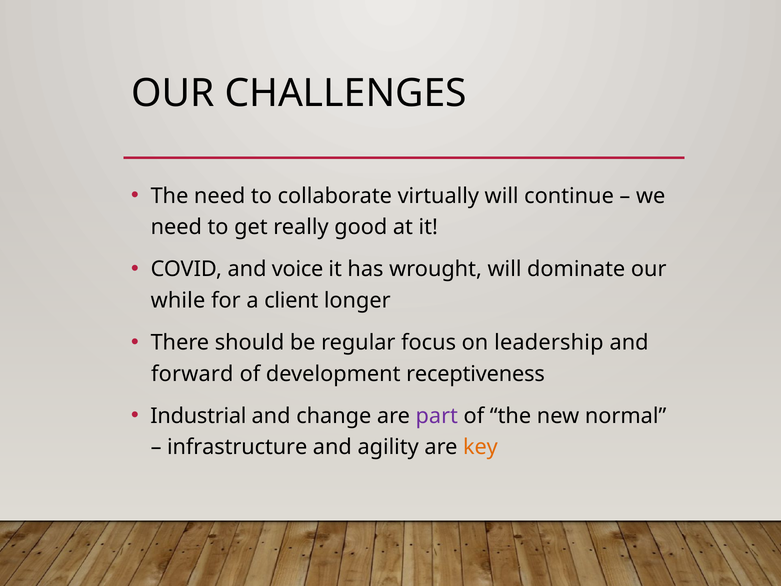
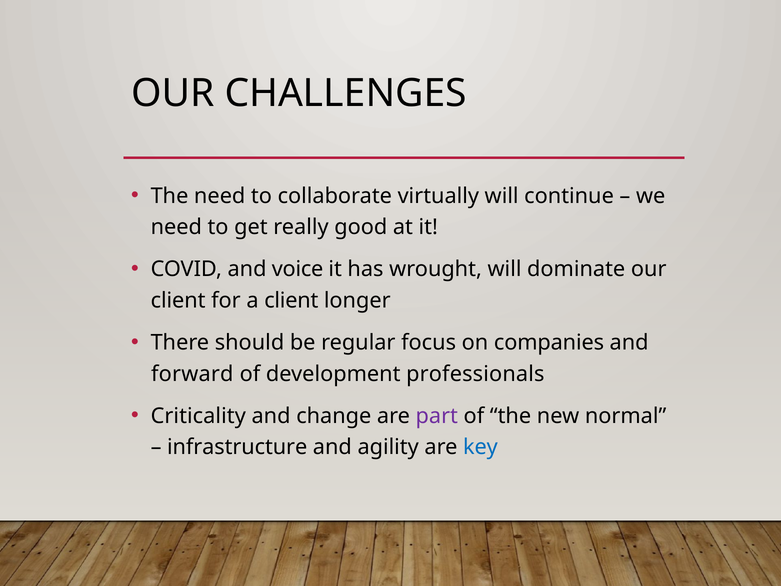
while: while -> client (178, 300)
leadership: leadership -> companies (549, 342)
receptiveness: receptiveness -> professionals (475, 374)
Industrial: Industrial -> Criticality (198, 416)
key colour: orange -> blue (480, 447)
